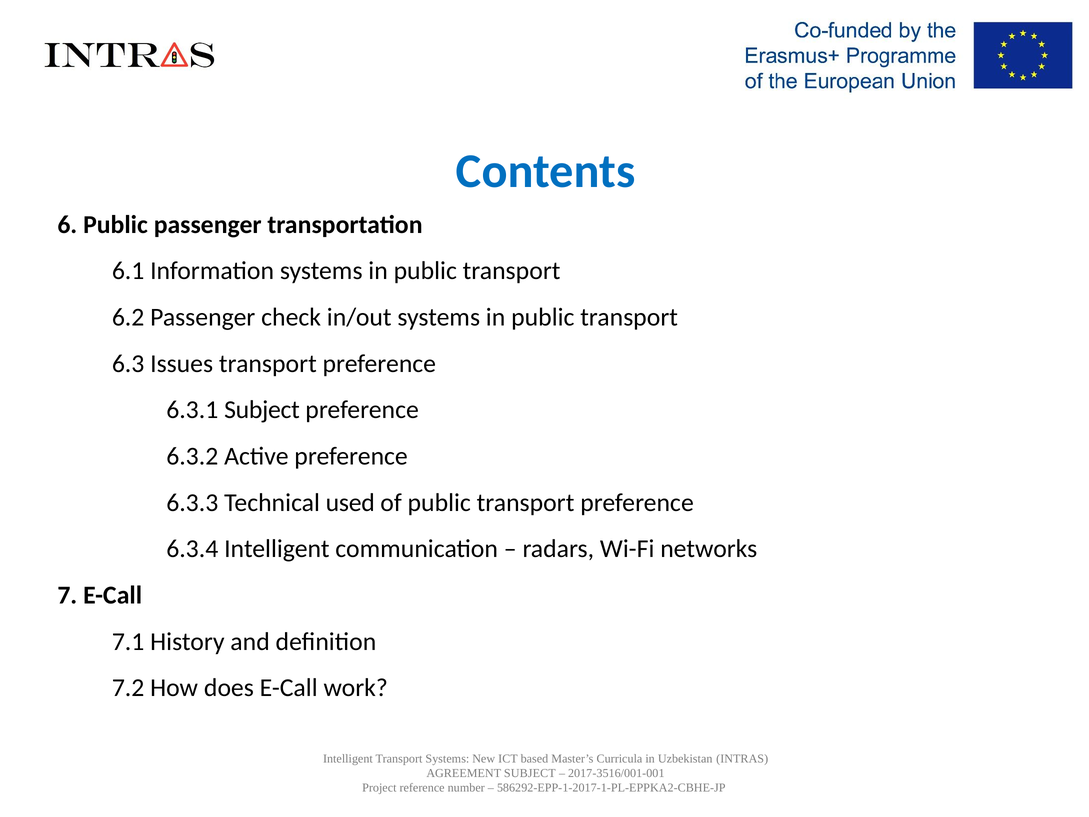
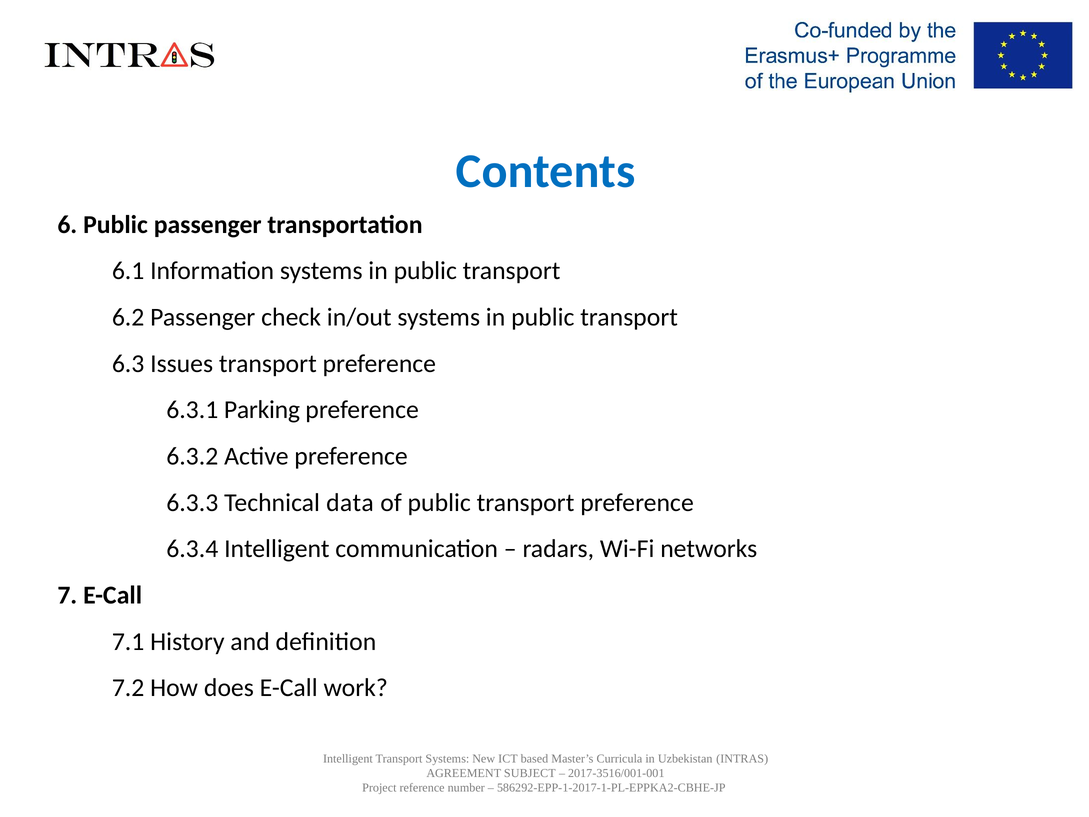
6.3.1 Subject: Subject -> Parking (262, 410)
used: used -> data (350, 502)
